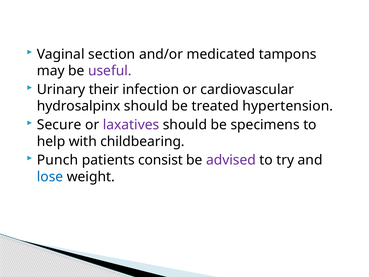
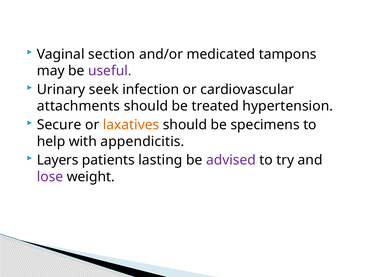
their: their -> seek (104, 89)
hydrosalpinx: hydrosalpinx -> attachments (79, 106)
laxatives colour: purple -> orange (131, 125)
childbearing: childbearing -> appendicitis (142, 141)
Punch: Punch -> Layers (58, 160)
consist: consist -> lasting (160, 160)
lose colour: blue -> purple (50, 177)
